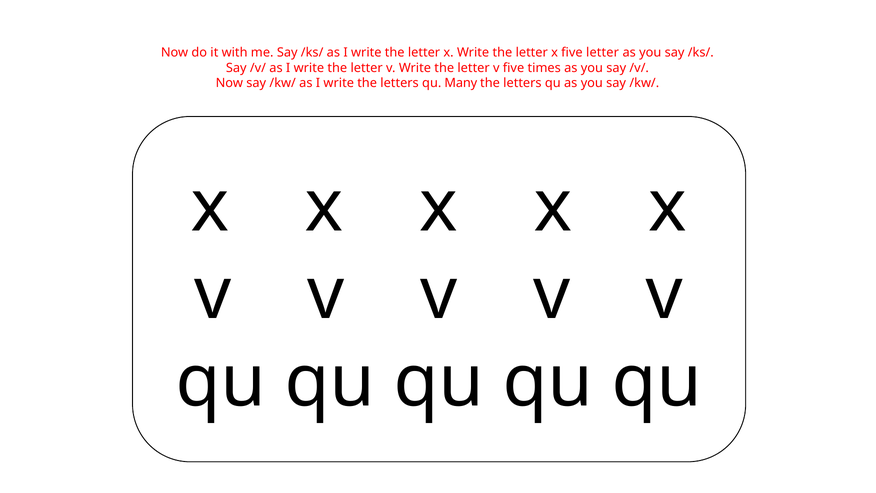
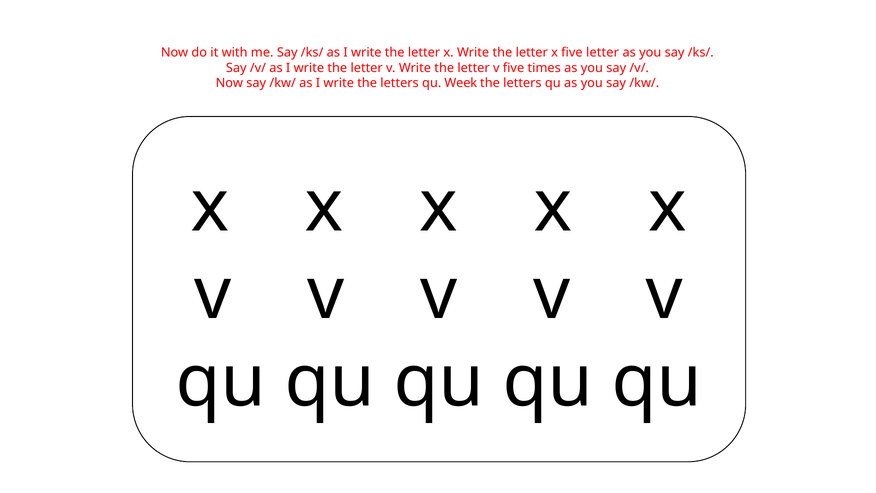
Many: Many -> Week (461, 83)
